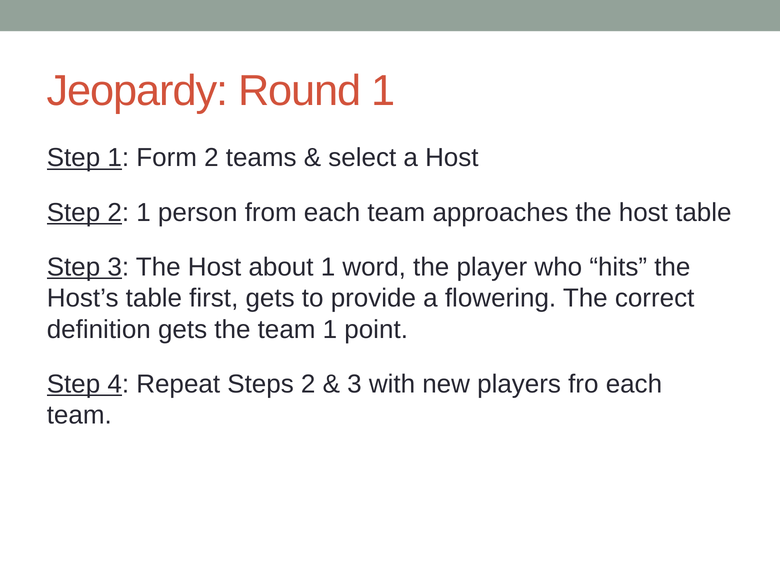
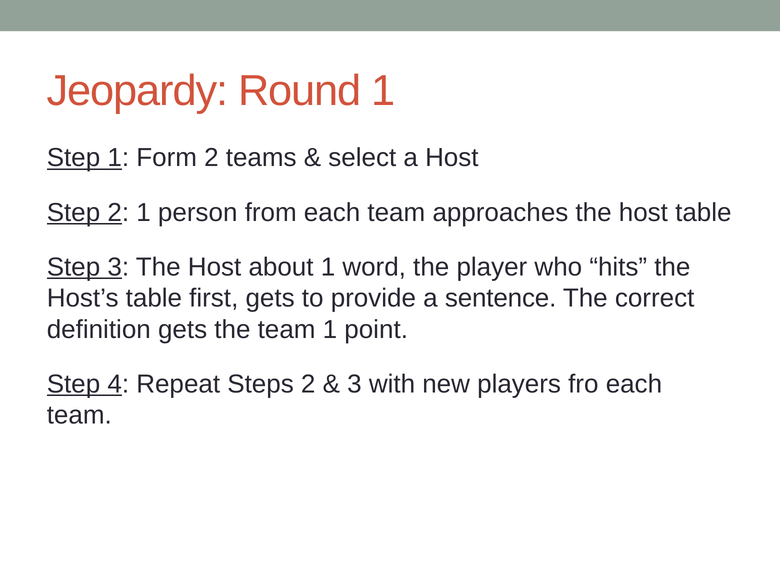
flowering: flowering -> sentence (501, 298)
